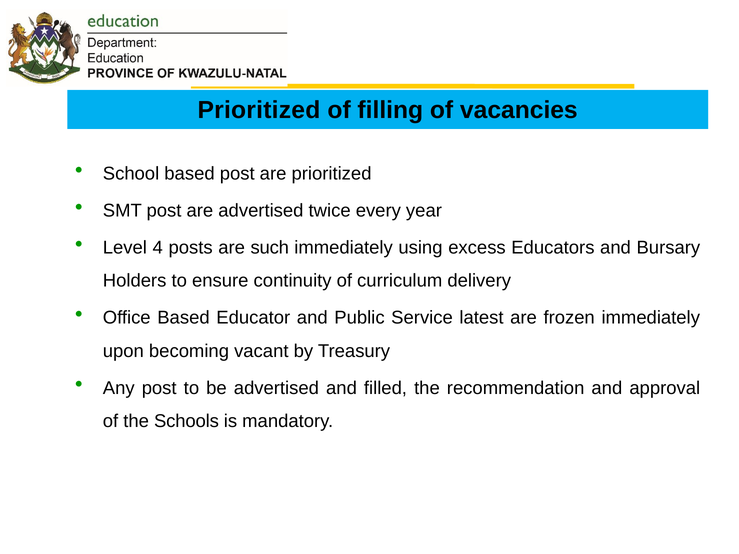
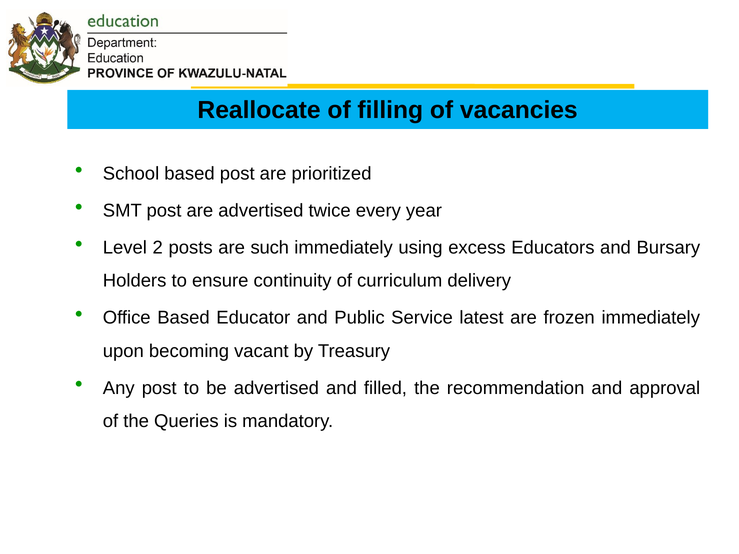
Prioritized: Prioritized -> Reallocate (259, 110)
4: 4 -> 2 (158, 248)
Schools: Schools -> Queries (186, 421)
